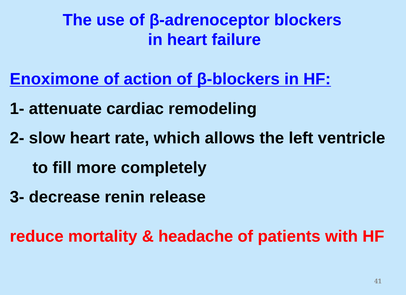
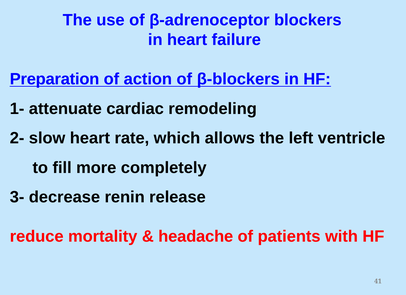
Enoximone: Enoximone -> Preparation (55, 79)
